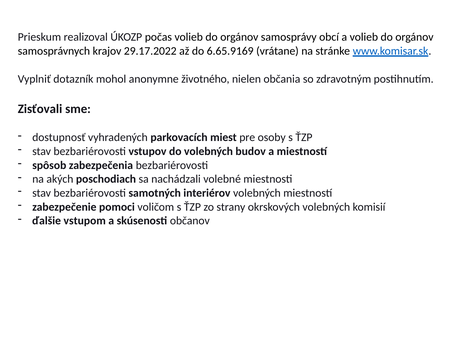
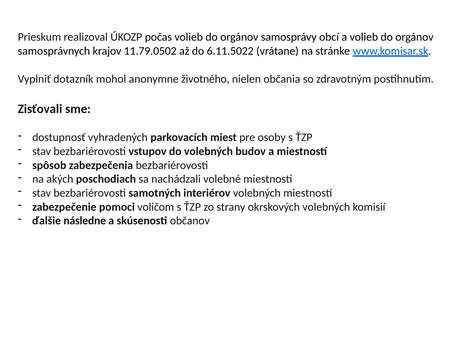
29.17.2022: 29.17.2022 -> 11.79.0502 (150, 51)
6.65.9169: 6.65.9169 -> 6.11.5022 (230, 51)
vstupom: vstupom -> následne (85, 221)
